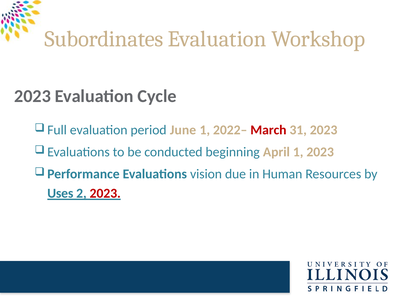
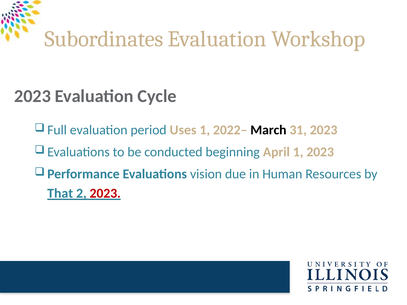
June: June -> Uses (183, 130)
March colour: red -> black (268, 130)
Uses: Uses -> That (60, 194)
